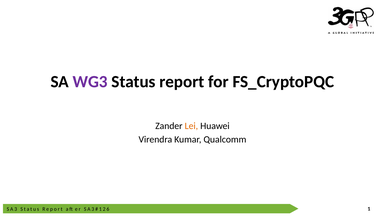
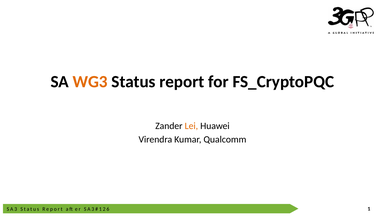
WG3 colour: purple -> orange (90, 82)
